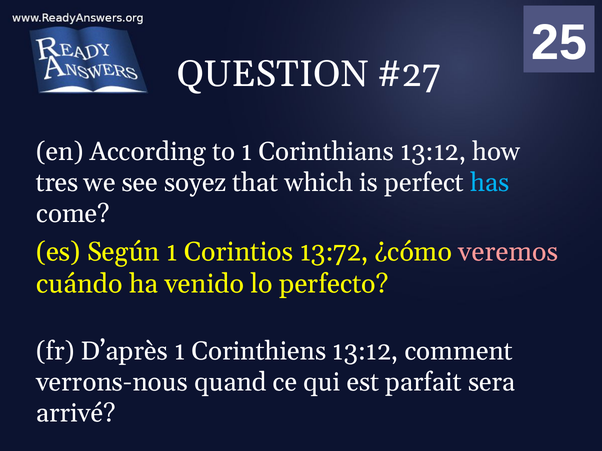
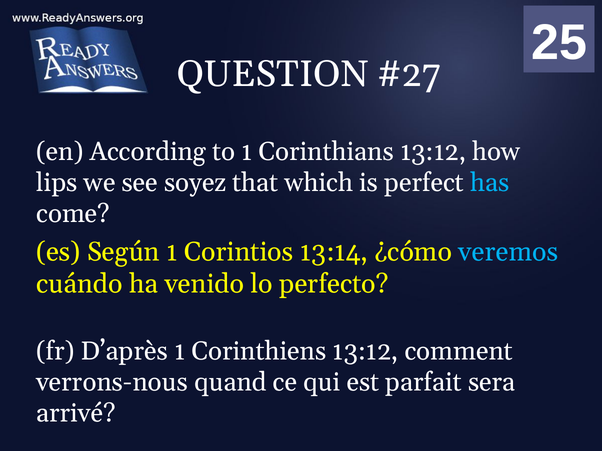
tres: tres -> lips (57, 183)
13:72: 13:72 -> 13:14 (334, 252)
veremos colour: pink -> light blue (508, 252)
